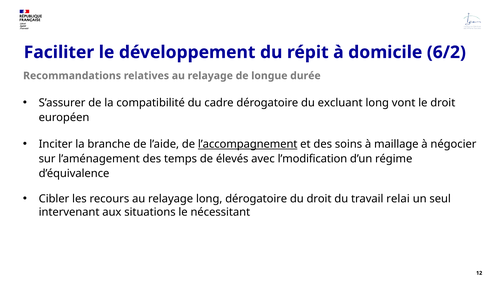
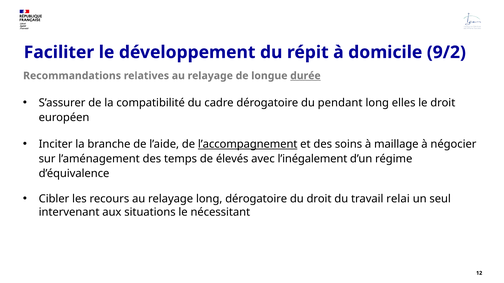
6/2: 6/2 -> 9/2 (446, 52)
durée underline: none -> present (305, 76)
excluant: excluant -> pendant (340, 103)
vont: vont -> elles (404, 103)
l’modification: l’modification -> l’inégalement (312, 159)
